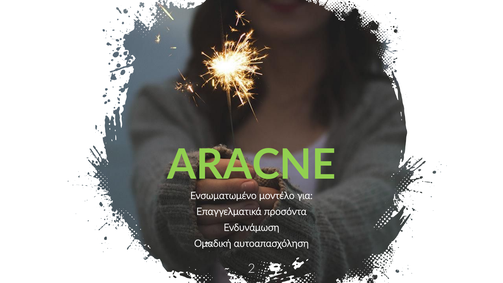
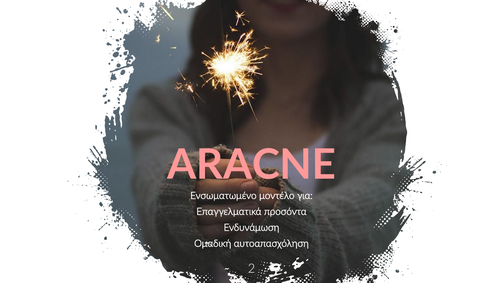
ARACNE colour: light green -> pink (252, 165)
